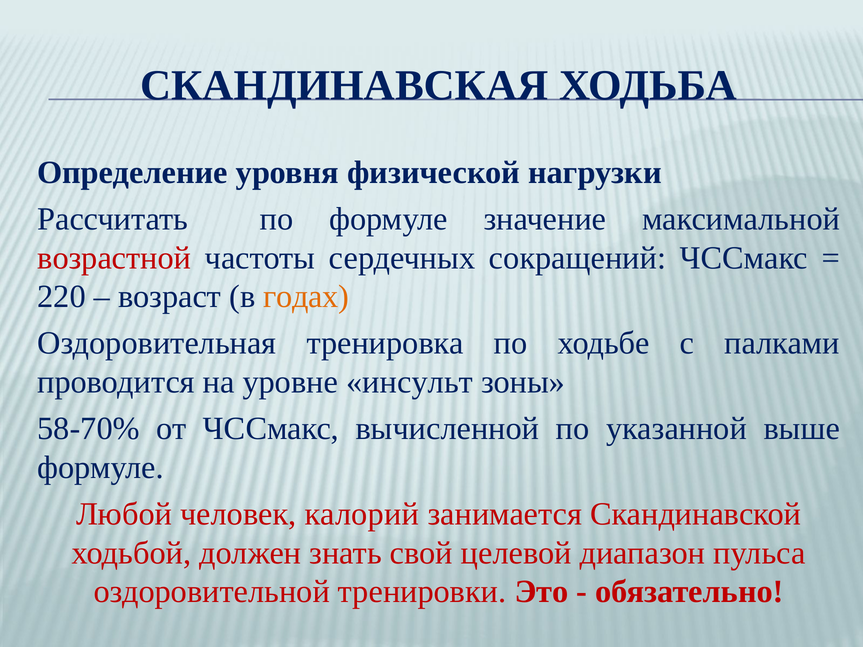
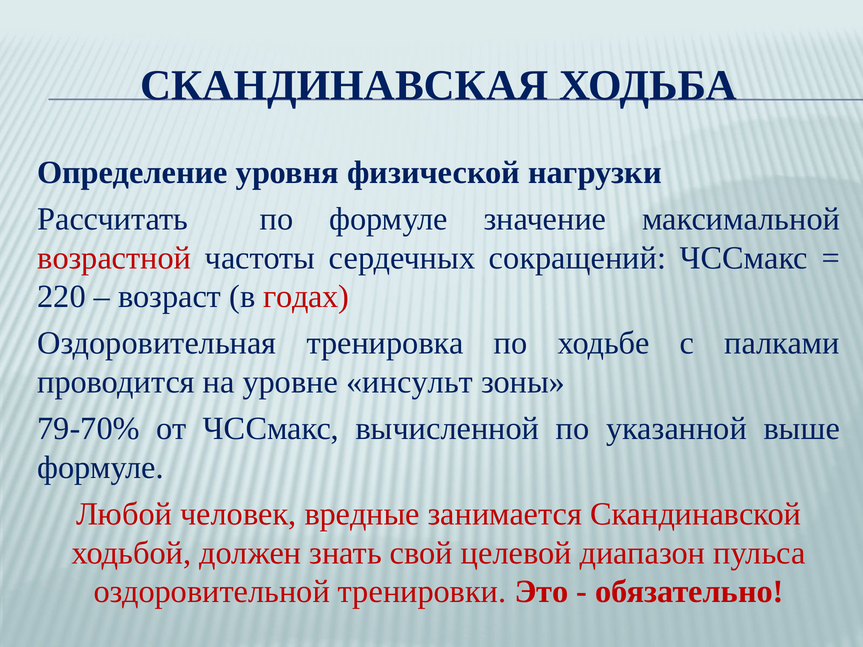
годах colour: orange -> red (306, 297)
58-70%: 58-70% -> 79-70% (88, 429)
калорий: калорий -> вредные (362, 514)
